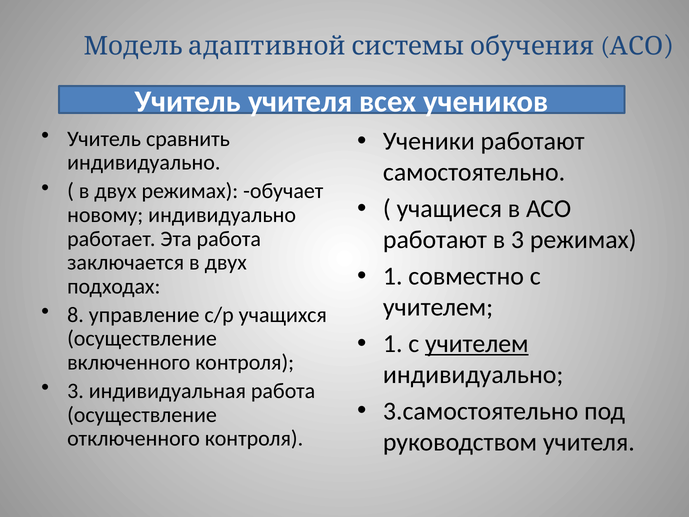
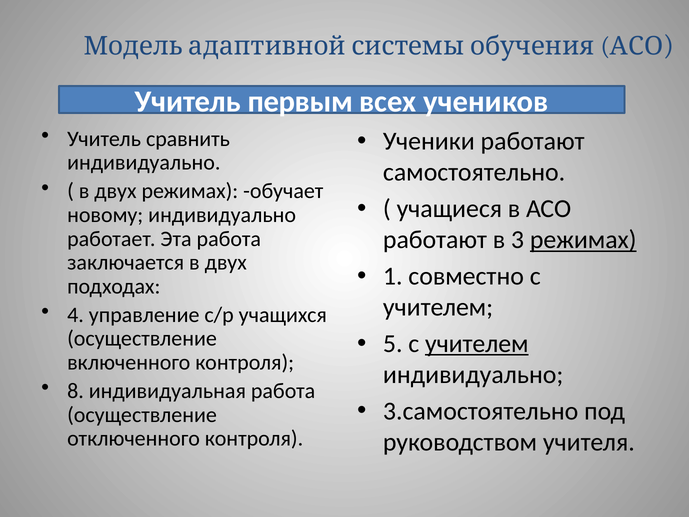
Учитель учителя: учителя -> первым (300, 102)
режимах underline: none -> present (583, 240)
8: 8 -> 4 (76, 315)
1: 1 -> 5 (393, 344)
3: 3 -> 8 (76, 391)
